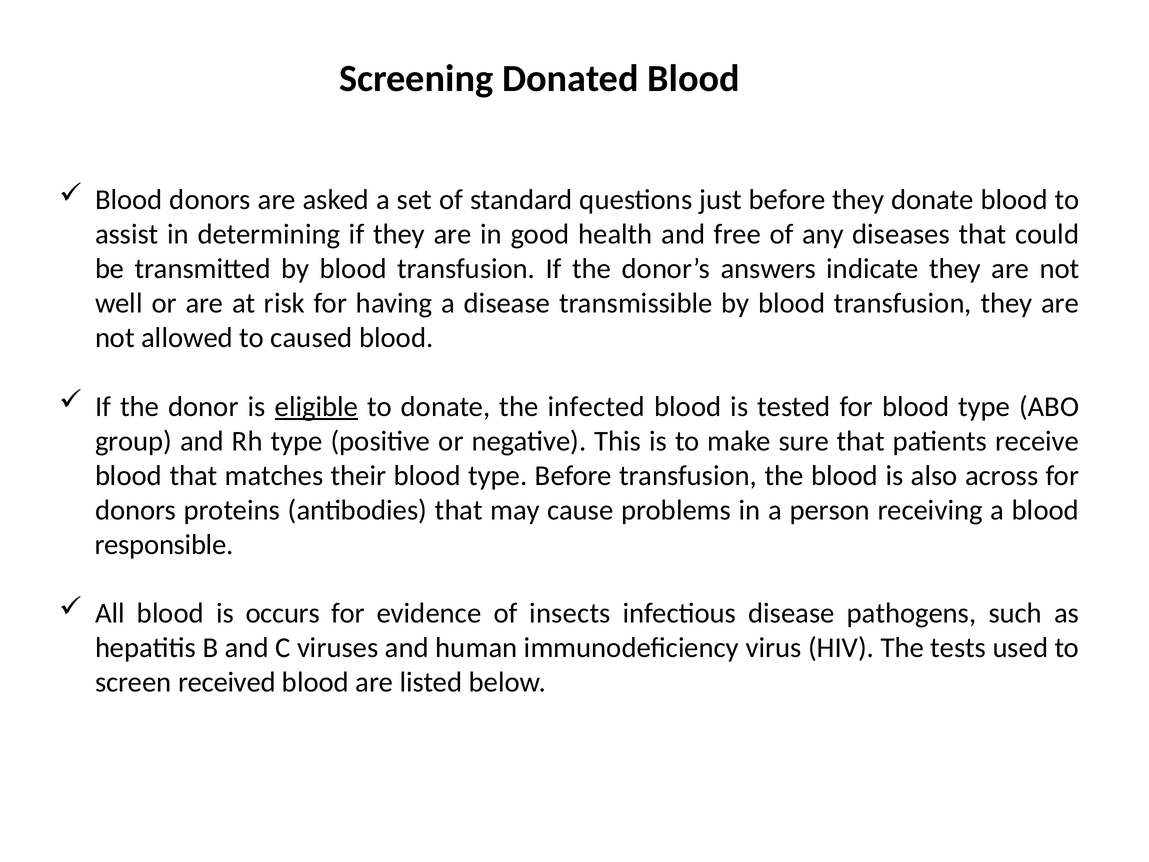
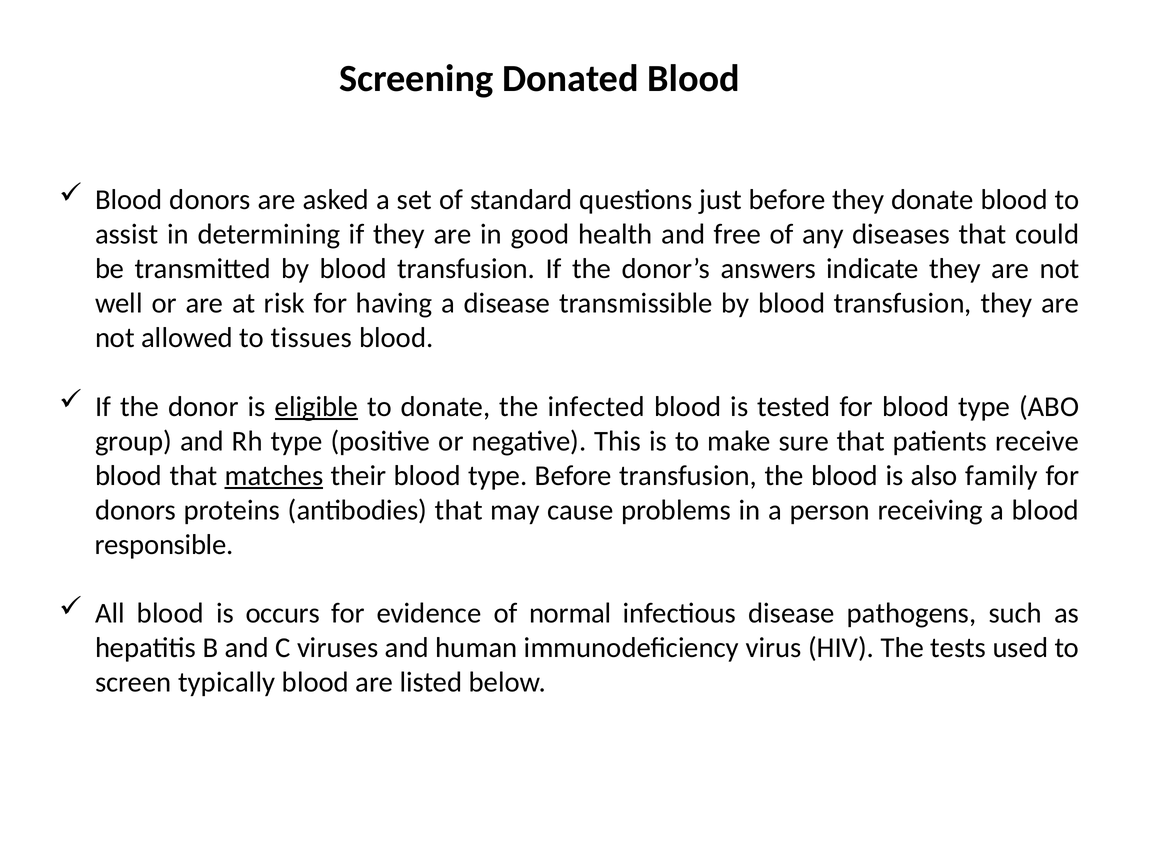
caused: caused -> tissues (311, 338)
matches underline: none -> present (274, 475)
across: across -> family (1002, 475)
insects: insects -> normal (570, 613)
received: received -> typically (227, 682)
